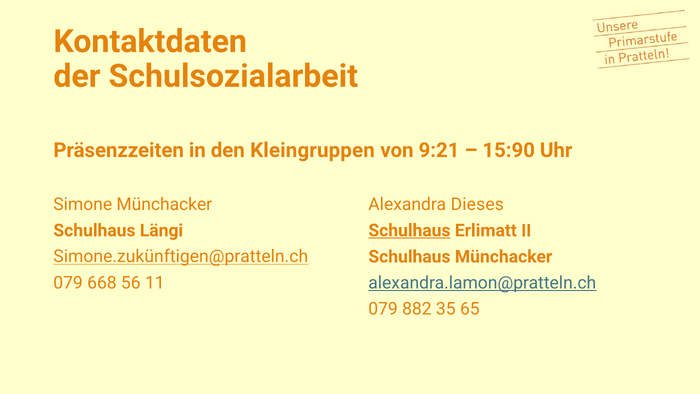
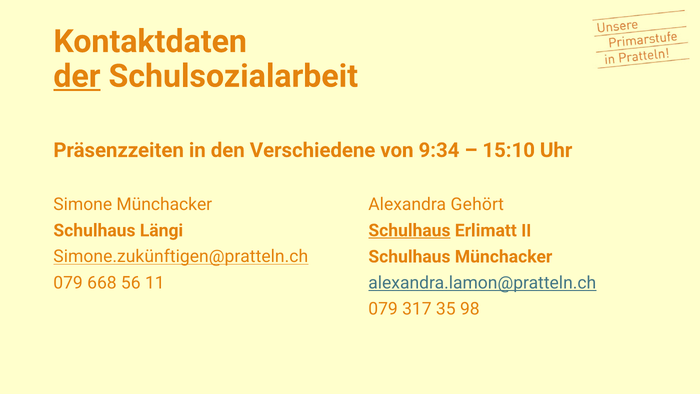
der underline: none -> present (77, 76)
Kleingruppen: Kleingruppen -> Verschiedene (313, 150)
9:21: 9:21 -> 9:34 (439, 150)
15:90: 15:90 -> 15:10 (509, 150)
Dieses: Dieses -> Gehört (477, 204)
882: 882 -> 317 (417, 309)
65: 65 -> 98 (470, 309)
